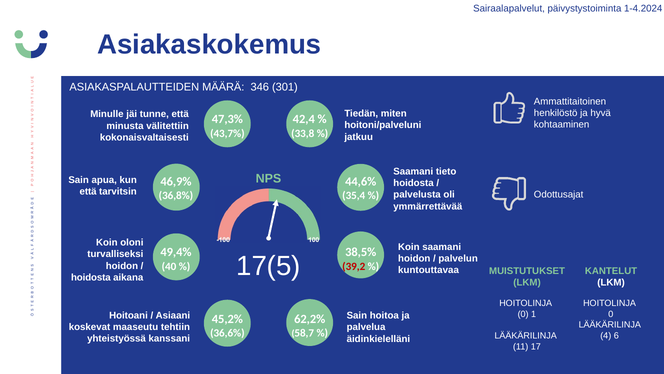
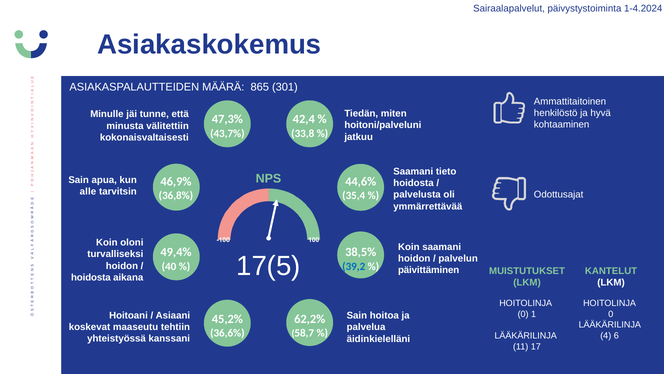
346: 346 -> 865 (260, 87)
että: että -> alle (88, 191)
39,2 colour: red -> blue (354, 266)
kuntouttavaa: kuntouttavaa -> päivittäminen (429, 270)
